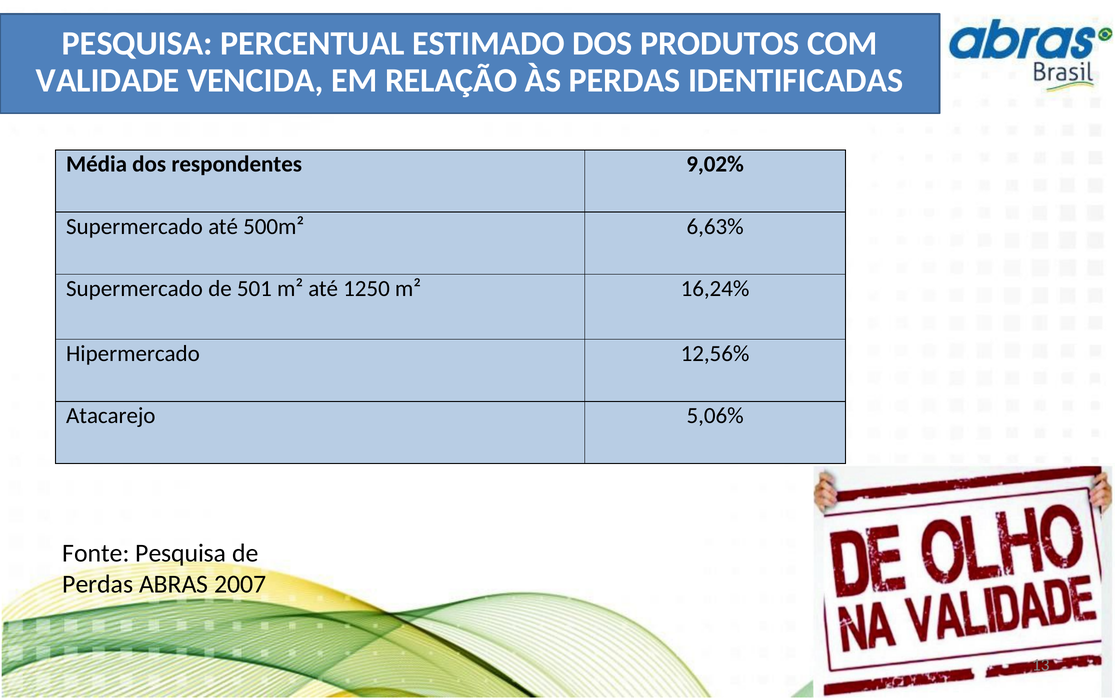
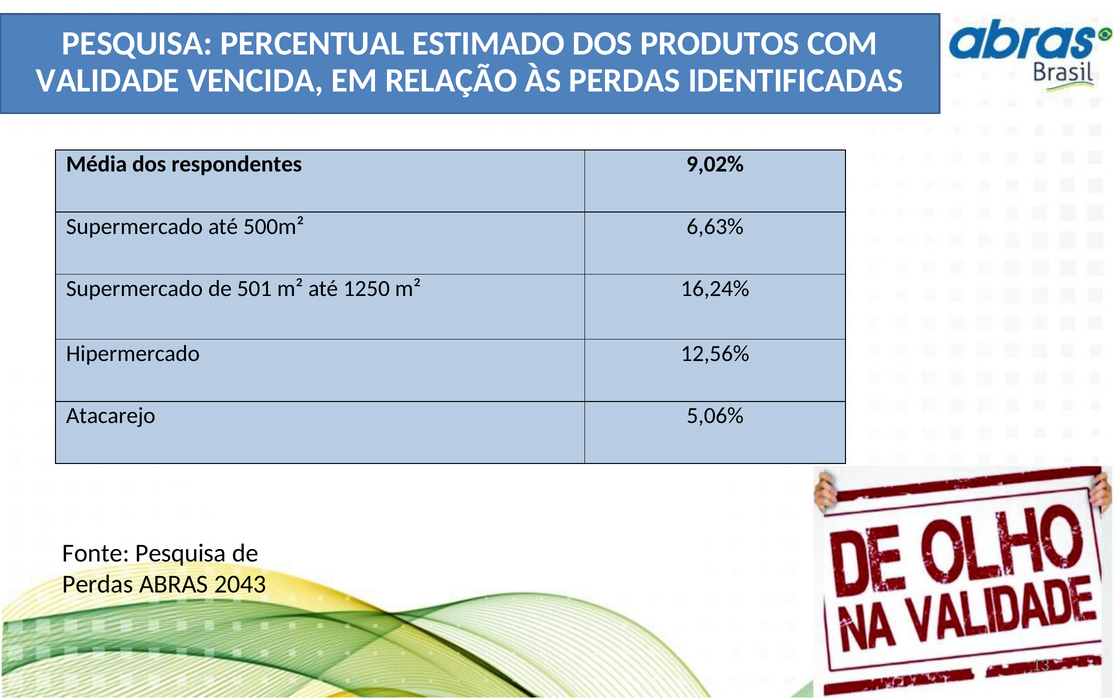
2007: 2007 -> 2043 (240, 584)
